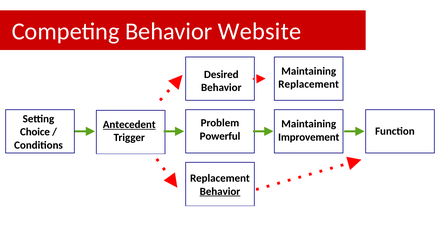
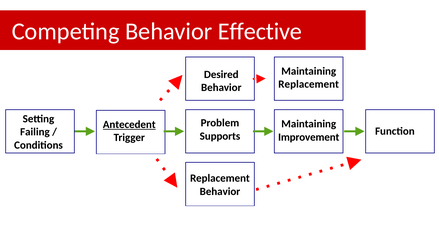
Website: Website -> Effective (260, 31)
Choice: Choice -> Failing (35, 132)
Powerful: Powerful -> Supports (220, 136)
Behavior underline: present -> none (220, 191)
